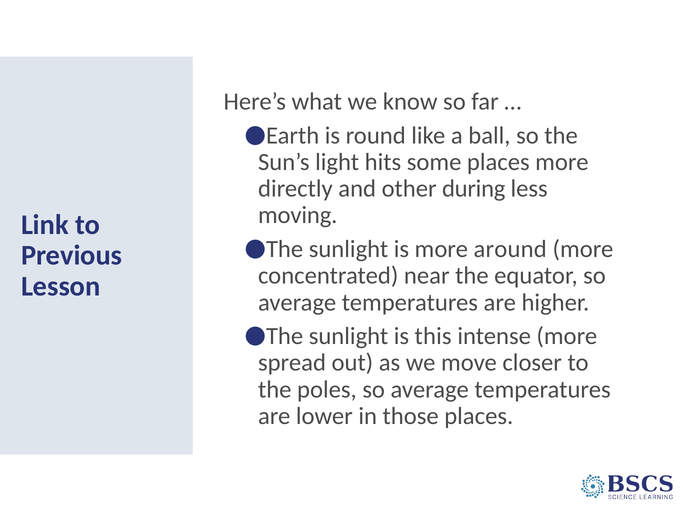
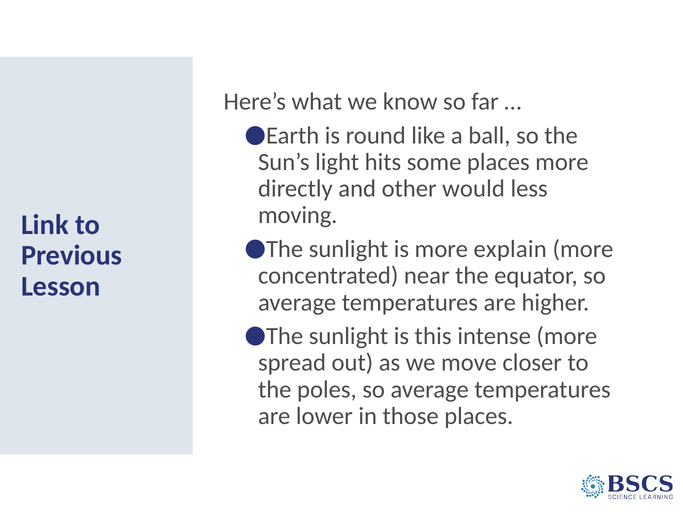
during: during -> would (474, 189)
around: around -> explain (510, 249)
